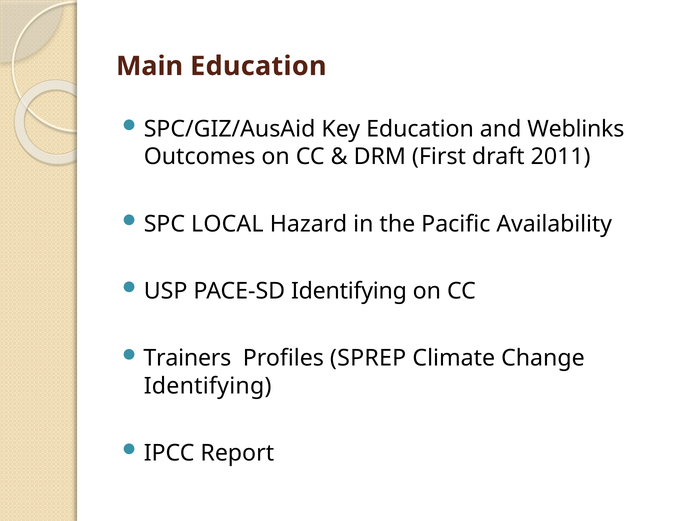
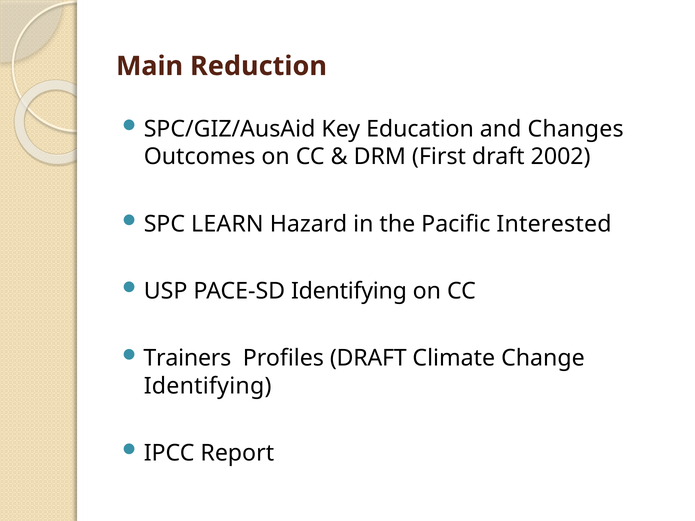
Main Education: Education -> Reduction (258, 66)
Weblinks: Weblinks -> Changes (576, 129)
2011: 2011 -> 2002 (561, 157)
LOCAL: LOCAL -> LEARN (227, 224)
Availability: Availability -> Interested (554, 224)
Profiles SPREP: SPREP -> DRAFT (368, 358)
